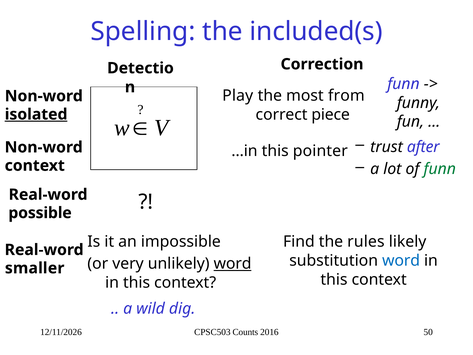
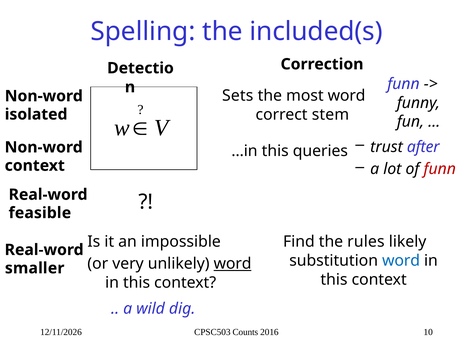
Play: Play -> Sets (238, 96)
most from: from -> word (347, 96)
piece: piece -> stem (330, 115)
isolated underline: present -> none (36, 114)
pointer: pointer -> queries (320, 151)
funn colour: green -> red (440, 169)
possible: possible -> feasible (40, 213)
50: 50 -> 10 (428, 332)
